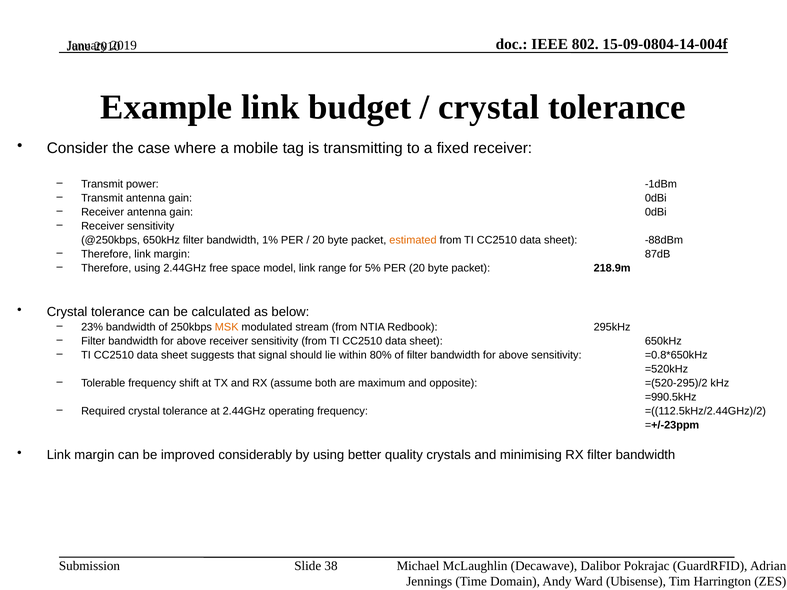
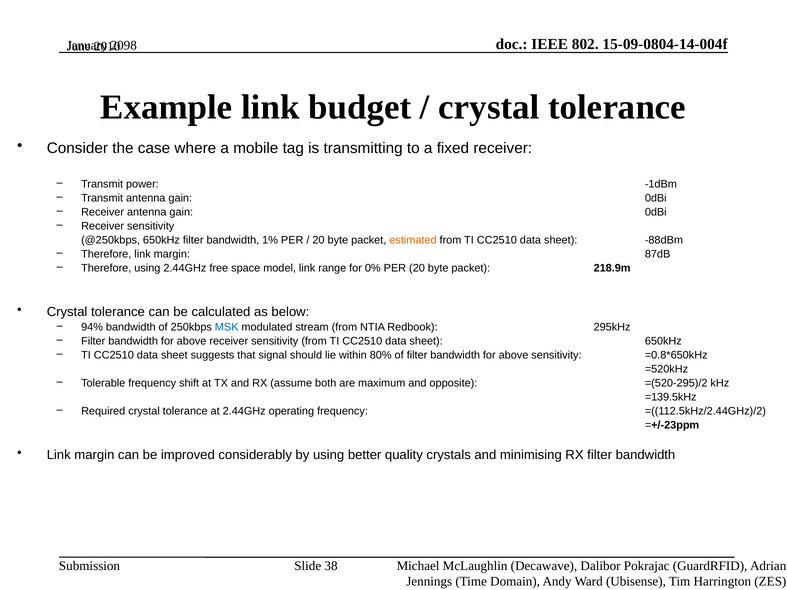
2019: 2019 -> 2098 (124, 45)
5%: 5% -> 0% (373, 268)
23%: 23% -> 94% (92, 327)
MSK colour: orange -> blue (227, 327)
=990.5kHz: =990.5kHz -> =139.5kHz (671, 397)
